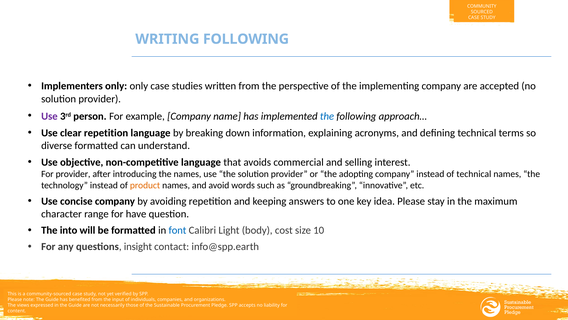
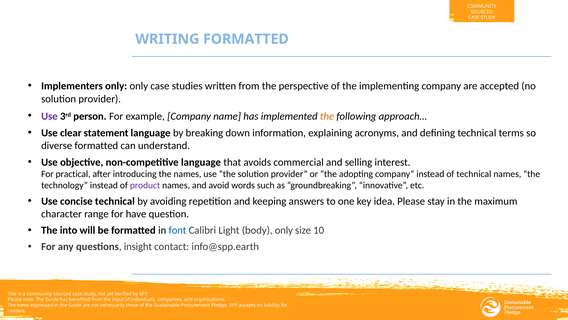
WRITING FOLLOWING: FOLLOWING -> FORMATTED (246, 39)
the colour: blue -> orange (327, 116)
clear repetition: repetition -> statement (106, 133)
For provider: provider -> practical (73, 174)
product colour: orange -> purple (145, 185)
concise company: company -> technical (115, 201)
body cost: cost -> only (284, 230)
